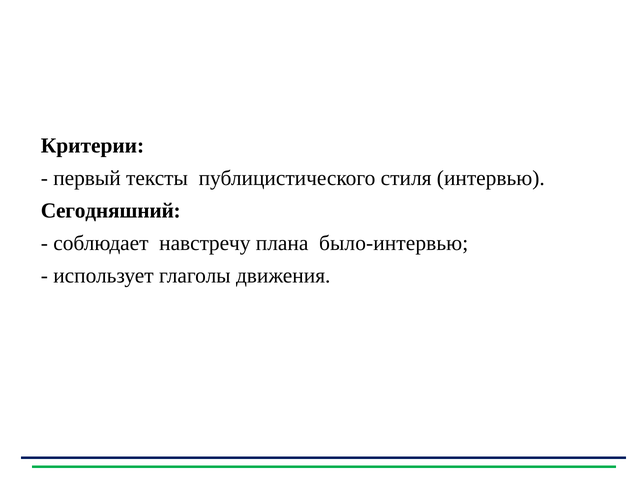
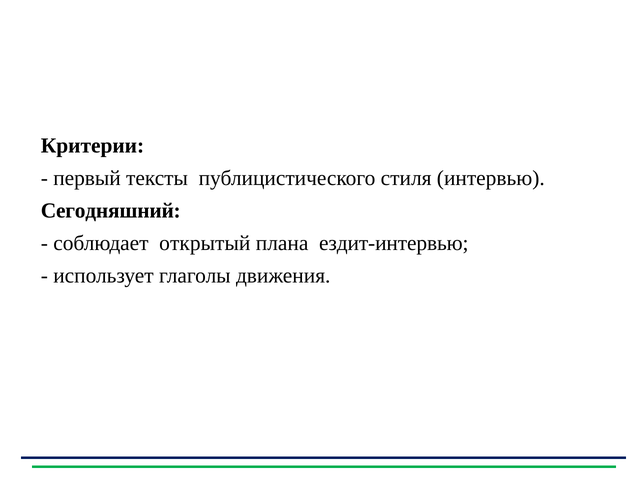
навстречу: навстречу -> открытый (205, 243)
было-интервью: было-интервью -> ездит-интервью (394, 243)
